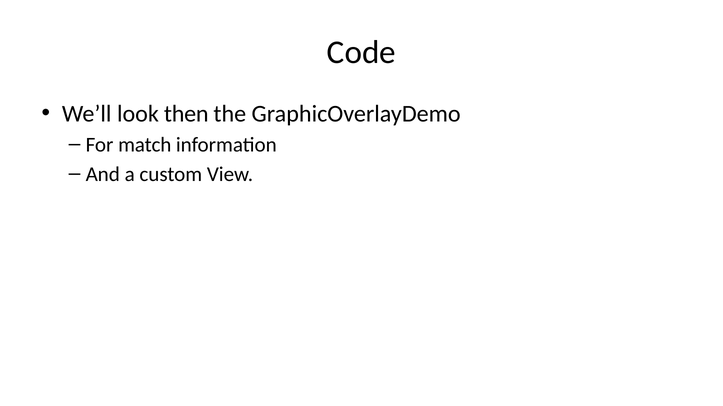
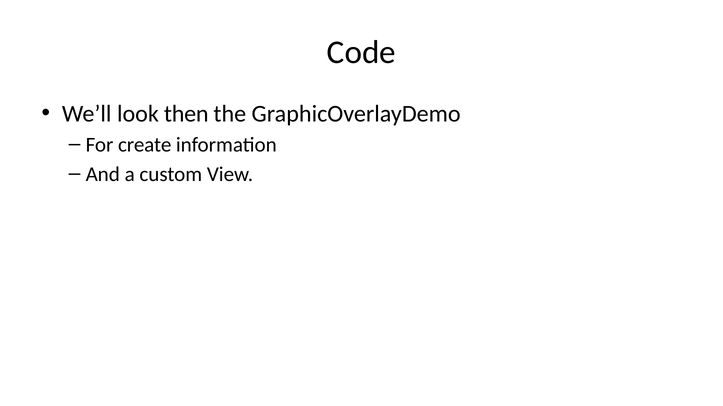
match: match -> create (145, 145)
